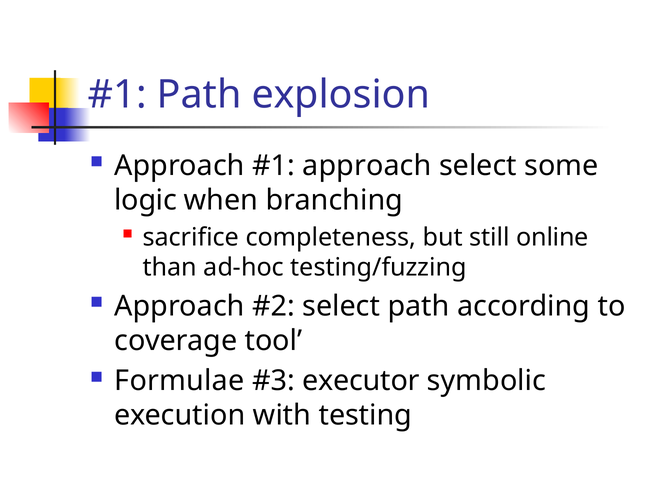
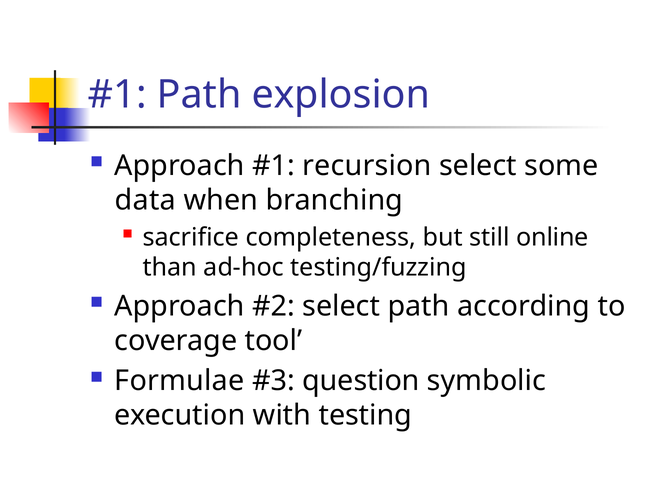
approach: approach -> recursion (367, 165)
logic: logic -> data (145, 200)
executor: executor -> question (361, 380)
